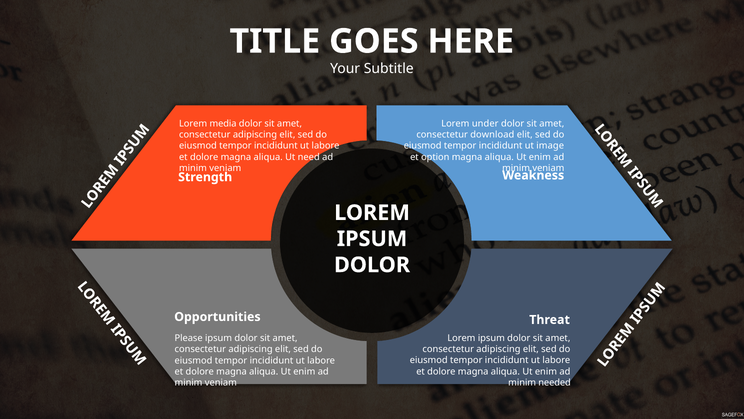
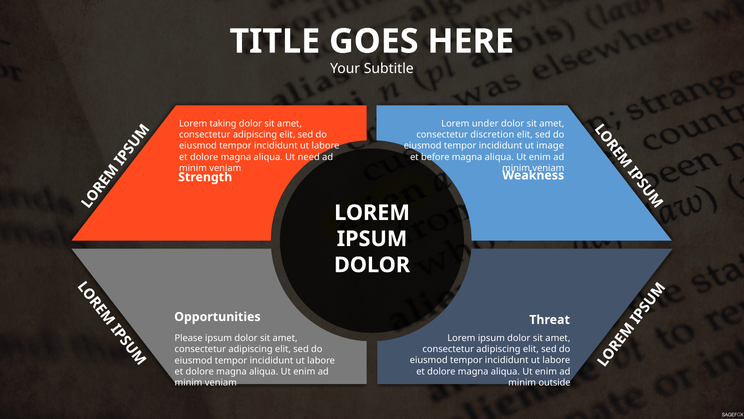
media: media -> taking (223, 123)
download: download -> discretion (492, 135)
option: option -> before (435, 157)
needed: needed -> outside (555, 382)
